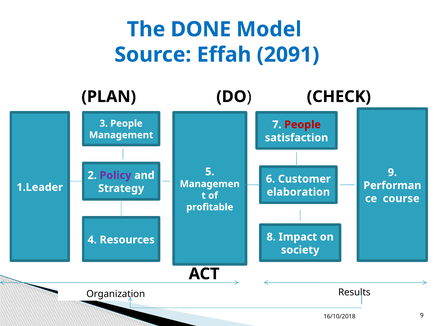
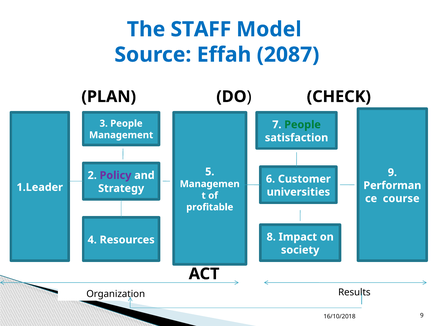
DONE: DONE -> STAFF (201, 29)
2091: 2091 -> 2087 (288, 55)
People colour: red -> green (303, 124)
elaboration: elaboration -> universities (298, 192)
